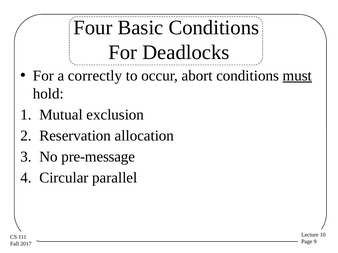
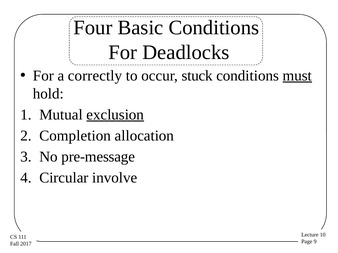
abort: abort -> stuck (197, 76)
exclusion underline: none -> present (115, 115)
Reservation: Reservation -> Completion (75, 136)
parallel: parallel -> involve (115, 178)
